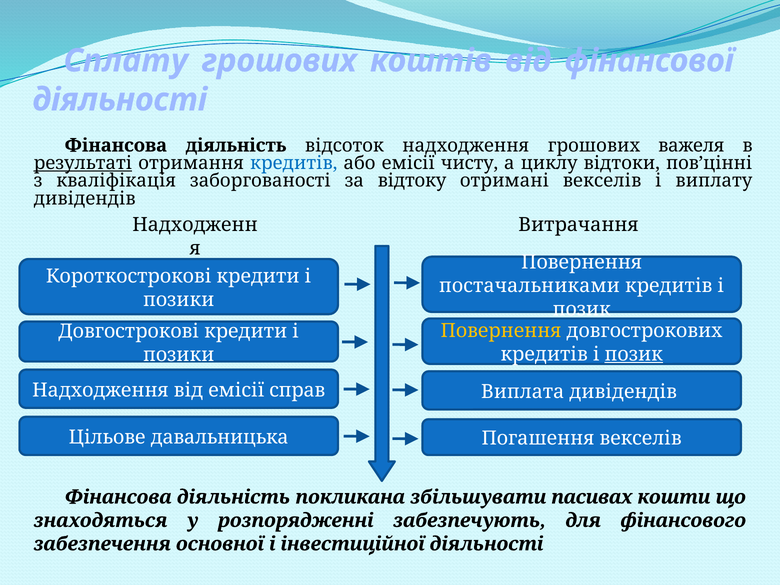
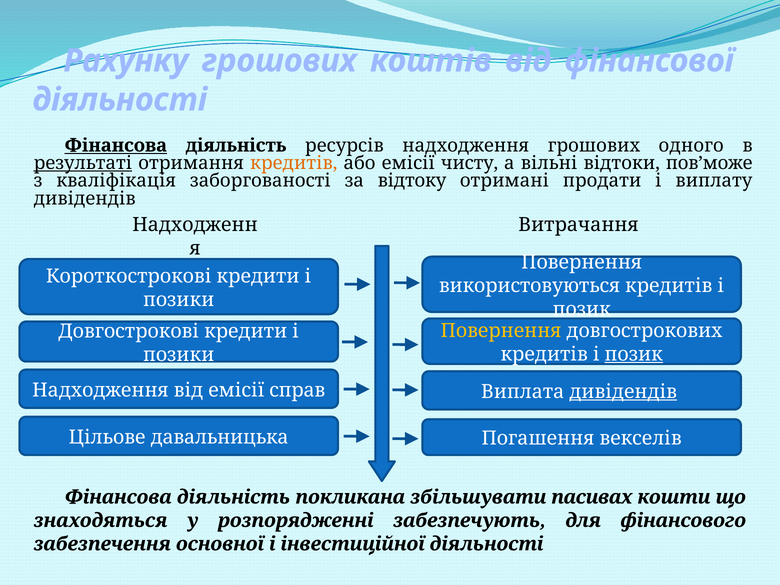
Сплату: Сплату -> Рахунку (126, 61)
Фінансова underline: none -> present (116, 145)
відсоток: відсоток -> ресурсів (344, 145)
важеля: важеля -> одного (691, 145)
кредитів colour: blue -> orange (294, 163)
циклу: циклу -> вільні (549, 163)
пов’цінні: пов’цінні -> пов’може (709, 163)
отримані векселів: векселів -> продати (602, 181)
постачальниками: постачальниками -> використовуються (530, 286)
дивідендів underline: none -> present (623, 392)
